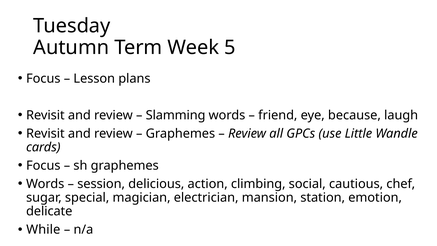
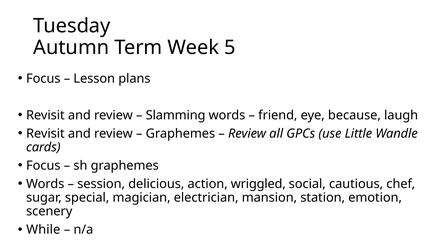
climbing: climbing -> wriggled (258, 184)
delicate: delicate -> scenery (49, 211)
